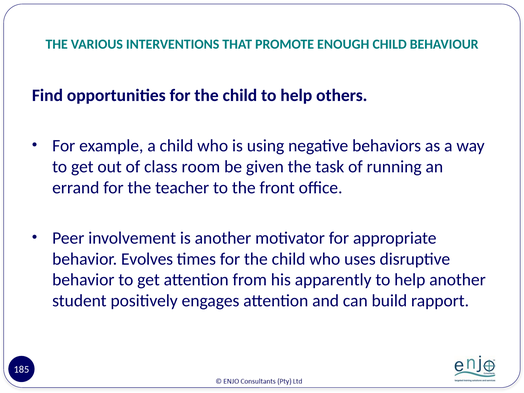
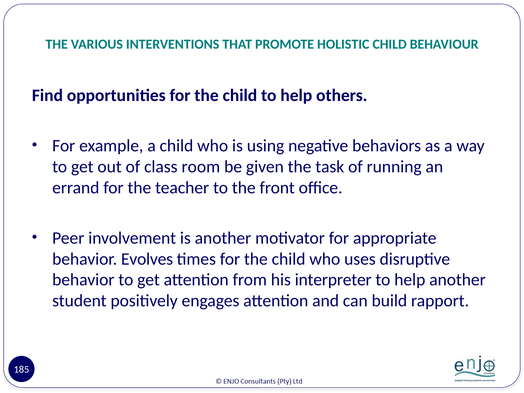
ENOUGH: ENOUGH -> HOLISTIC (343, 44)
apparently: apparently -> interpreter (333, 280)
